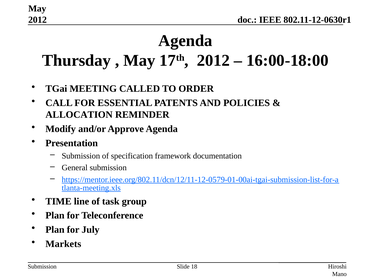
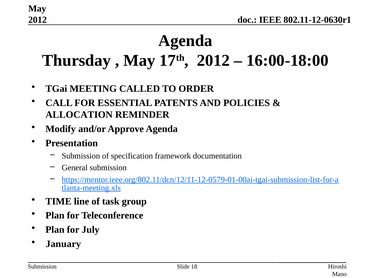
Markets: Markets -> January (63, 244)
